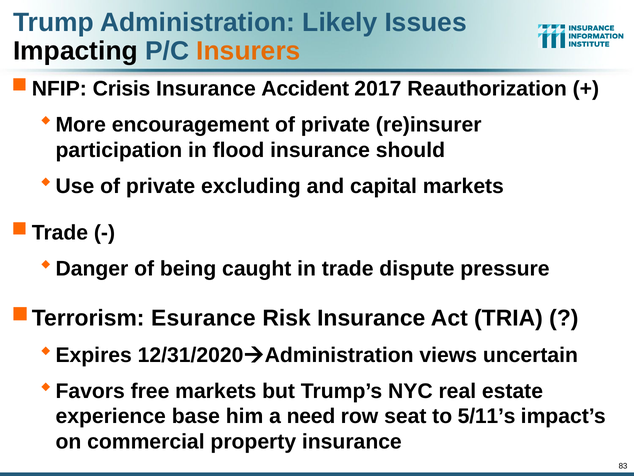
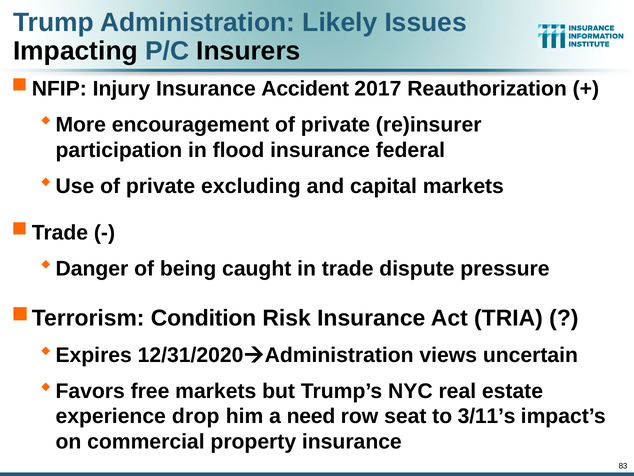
Insurers colour: orange -> black (248, 51)
Crisis: Crisis -> Injury (121, 89)
should: should -> federal (410, 150)
Esurance: Esurance -> Condition (204, 318)
base: base -> drop (196, 416)
5/11’s: 5/11’s -> 3/11’s (487, 416)
